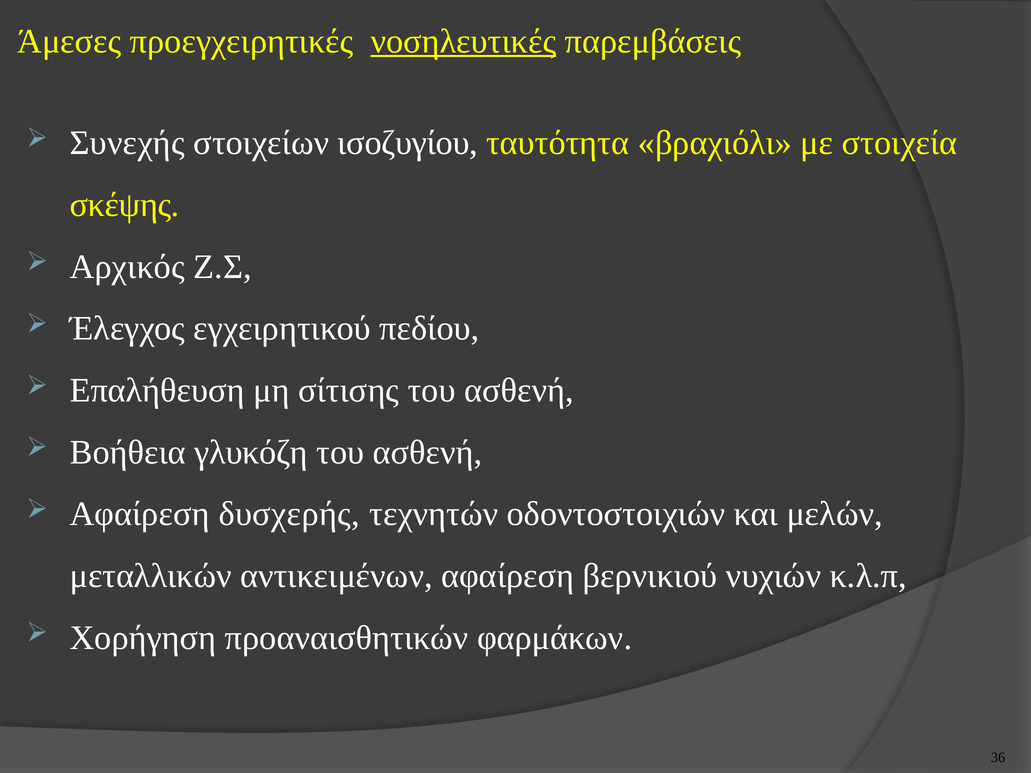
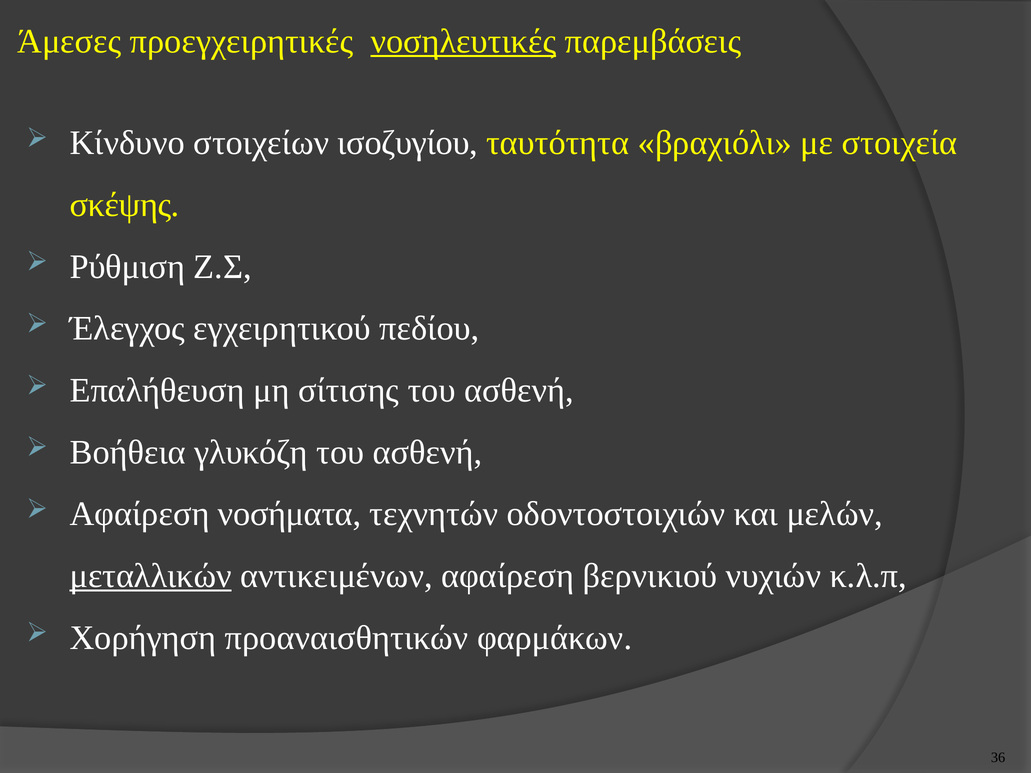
Συνεχής: Συνεχής -> Κίνδυνο (127, 143)
Αρχικός: Αρχικός -> Ρύθμιση (127, 267)
δυσχερής: δυσχερής -> νοσήματα (290, 514)
μεταλλικών underline: none -> present (151, 576)
